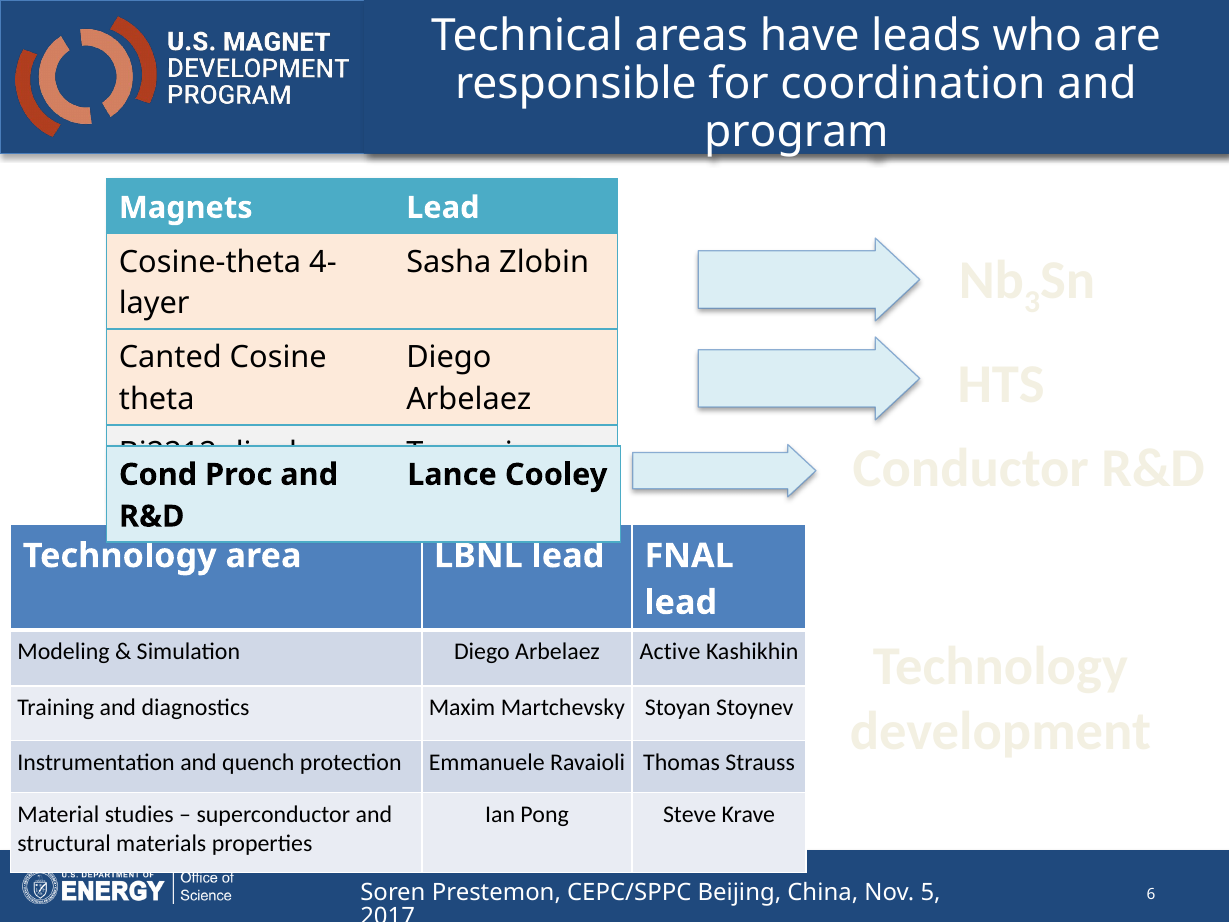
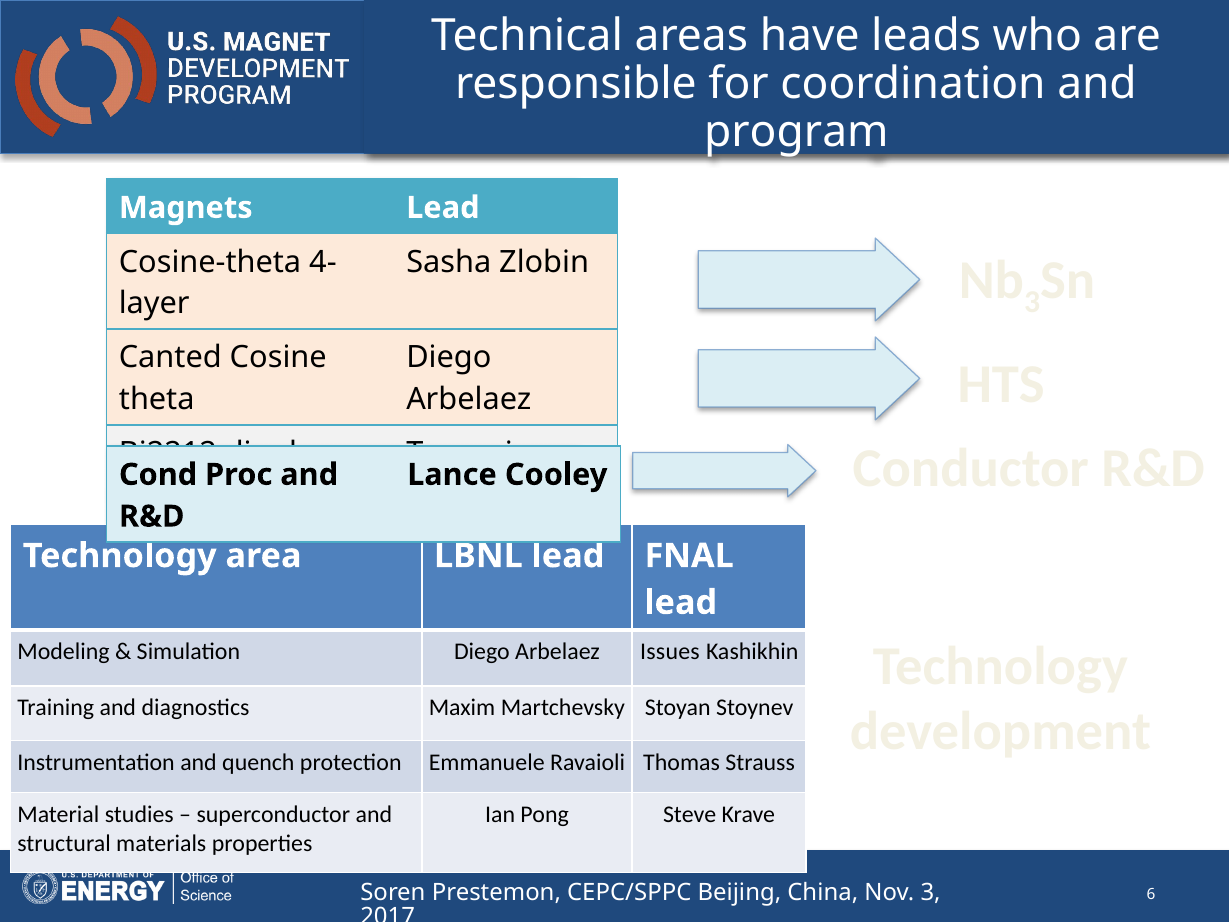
Active: Active -> Issues (670, 652)
Nov 5: 5 -> 3 (931, 892)
